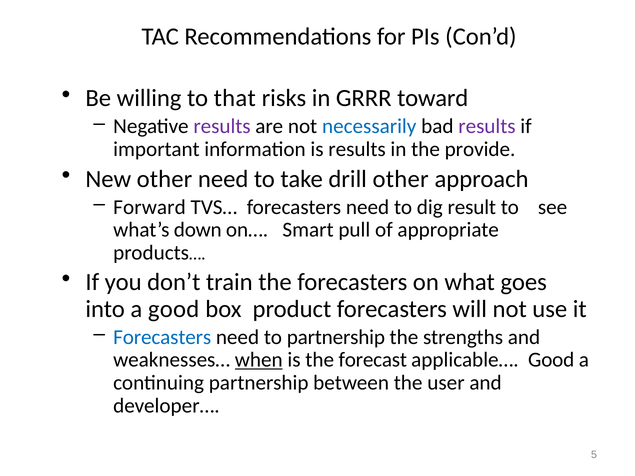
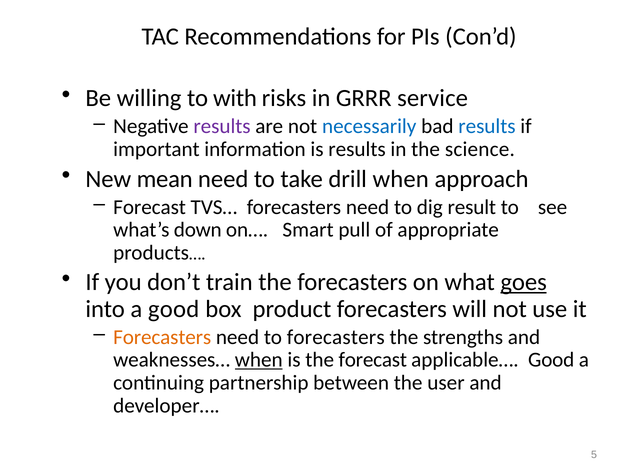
that: that -> with (235, 98)
toward: toward -> service (433, 98)
results colour: purple -> blue (487, 127)
provide: provide -> science (480, 149)
New other: other -> mean (165, 179)
drill other: other -> when (401, 179)
Forward: Forward -> Forecast (150, 207)
goes underline: none -> present (524, 282)
Forecasters colour: blue -> orange (162, 337)
to partnership: partnership -> forecasters (336, 337)
